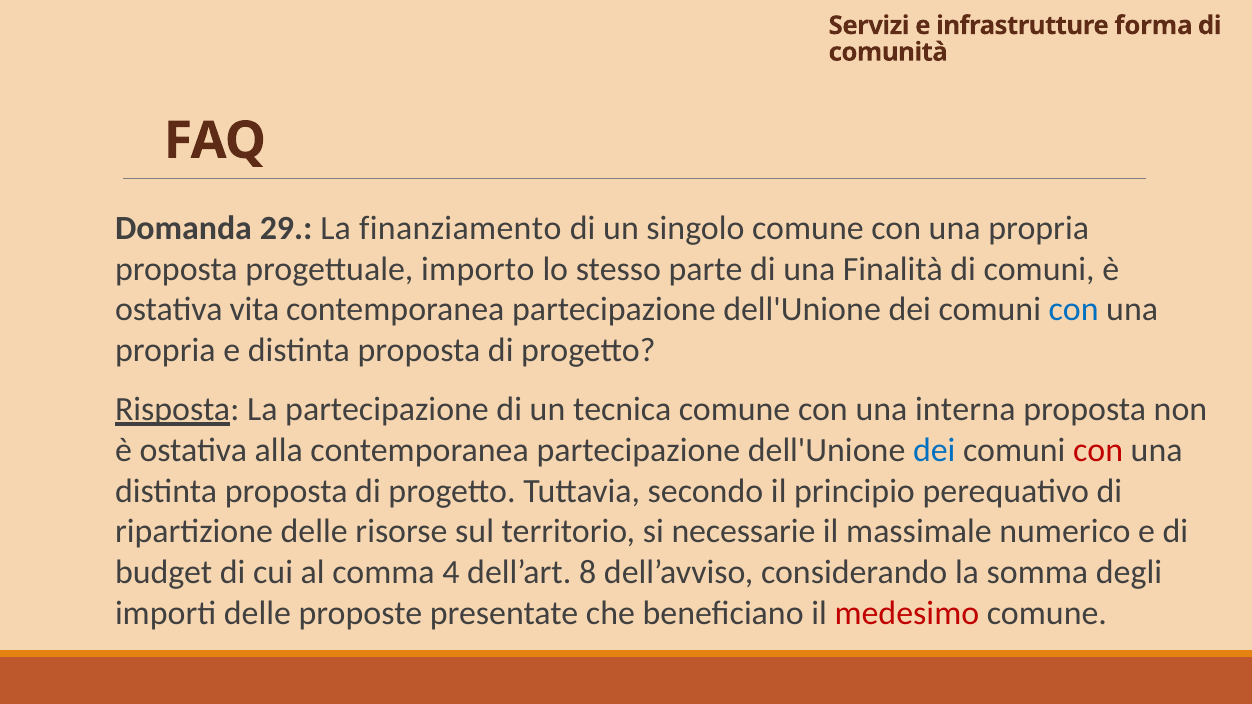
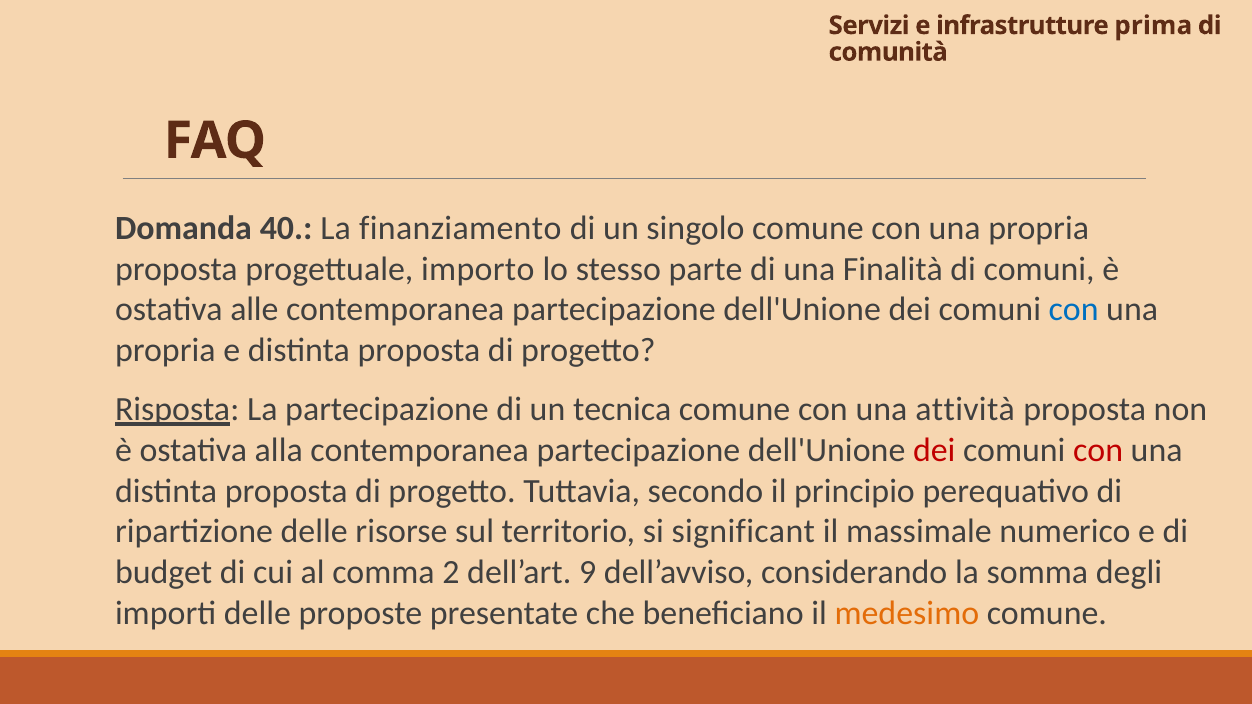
forma: forma -> prima (1153, 26)
29: 29 -> 40 (286, 228)
vita: vita -> alle (254, 310)
interna: interna -> attività (965, 410)
dei colour: blue -> red (934, 450)
necessarie: necessarie -> significant (743, 532)
4: 4 -> 2 (451, 573)
8: 8 -> 9 (588, 573)
medesimo colour: red -> orange (907, 614)
